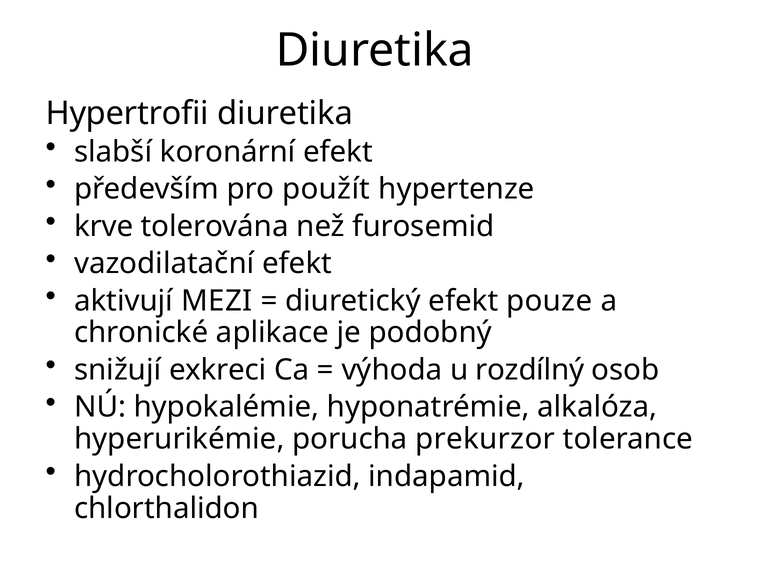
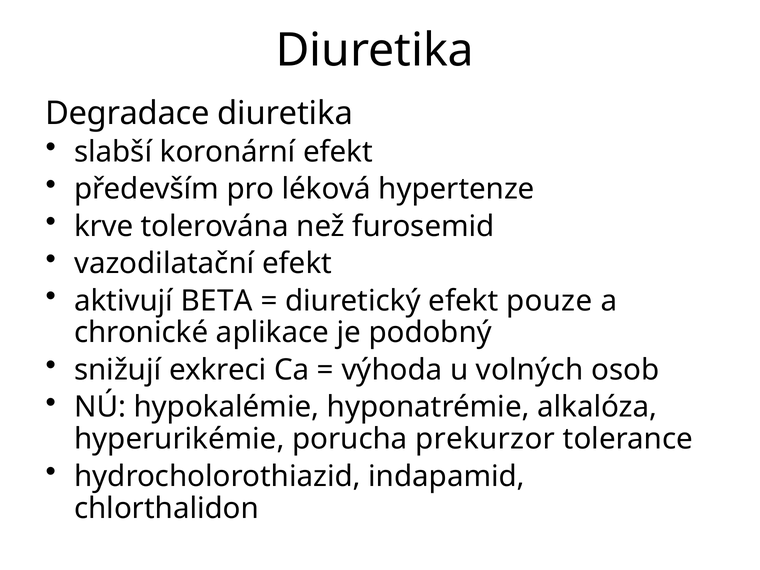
Hypertrofii: Hypertrofii -> Degradace (127, 113)
použít: použít -> léková (326, 189)
MEZI: MEZI -> BETA (217, 301)
rozdílný: rozdílný -> volných (530, 370)
